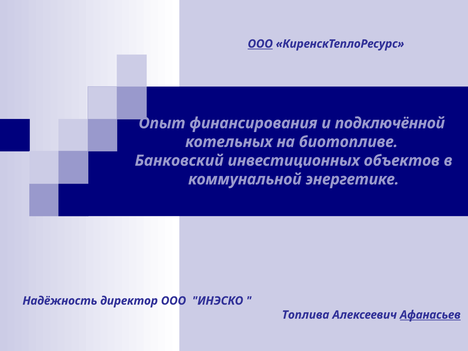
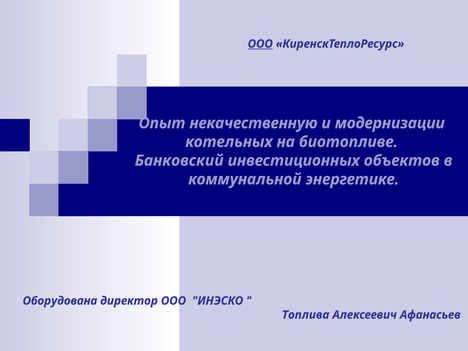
финансирования: финансирования -> некачественную (254, 123)
подключённой: подключённой -> модернизации (390, 123)
Надёжность: Надёжность -> Оборудована (60, 301)
Афанасьев underline: present -> none (430, 315)
